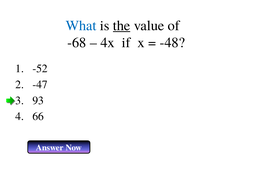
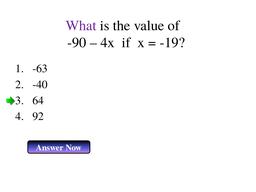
What colour: blue -> purple (81, 26)
the underline: present -> none (122, 26)
-68: -68 -> -90 (77, 43)
-48: -48 -> -19 (172, 43)
-52: -52 -> -63 (40, 69)
-47: -47 -> -40 (40, 85)
93: 93 -> 64 (38, 101)
66: 66 -> 92 (38, 116)
